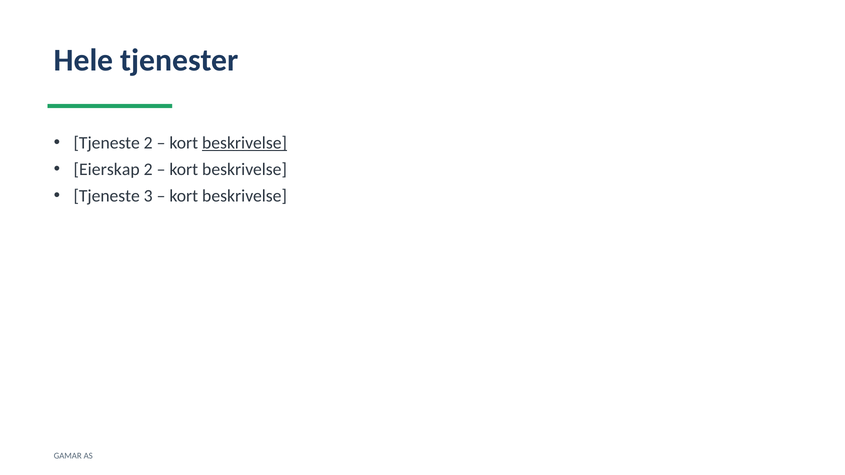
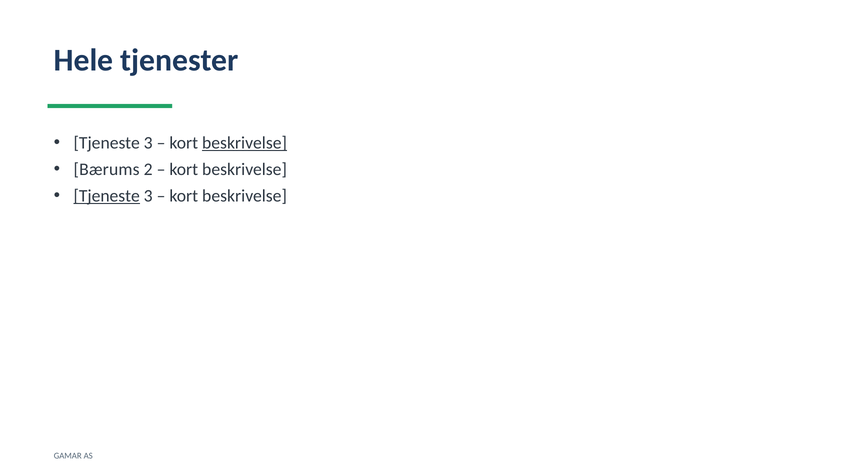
2: 2 -> 3 (148, 143)
Eierskap: Eierskap -> Bærums (107, 170)
Tjeneste underline: none -> present (107, 196)
